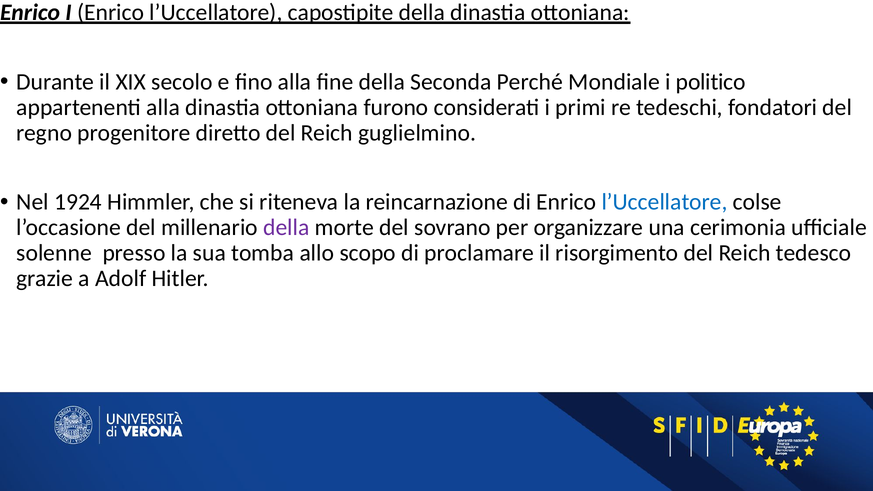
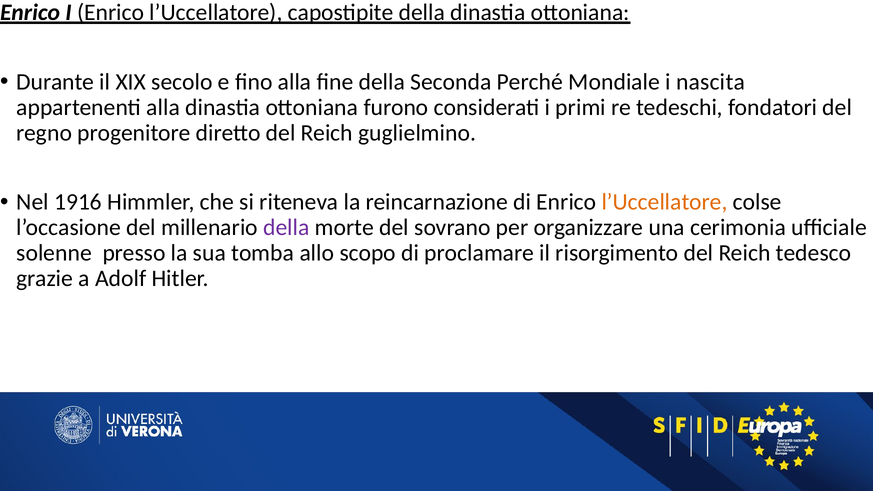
politico: politico -> nascita (711, 82)
1924: 1924 -> 1916 (78, 202)
l’Uccellatore colour: blue -> orange (665, 202)
